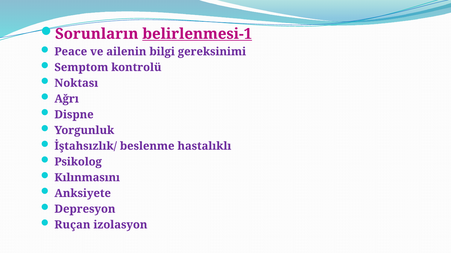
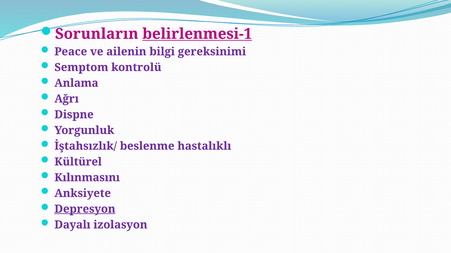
Noktası: Noktası -> Anlama (76, 83)
Psikolog: Psikolog -> Kültürel (78, 162)
Depresyon underline: none -> present (85, 210)
Ruçan: Ruçan -> Dayalı (72, 225)
